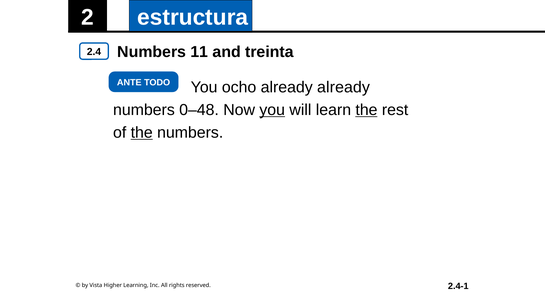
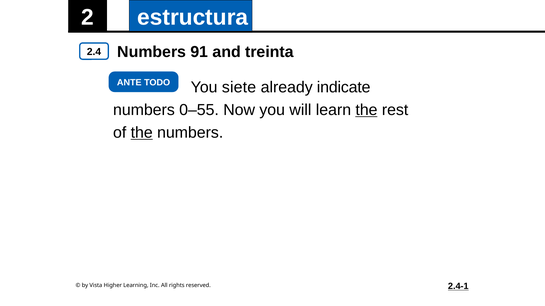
11: 11 -> 91 (199, 52)
ocho: ocho -> siete (239, 87)
already already: already -> indicate (344, 87)
0–48: 0–48 -> 0–55 (199, 110)
you underline: present -> none (272, 110)
2.4-1 underline: none -> present (458, 287)
